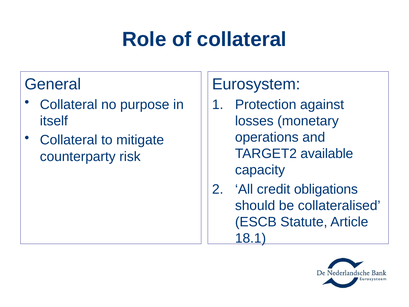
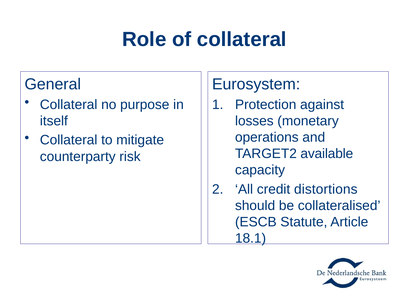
obligations: obligations -> distortions (326, 189)
